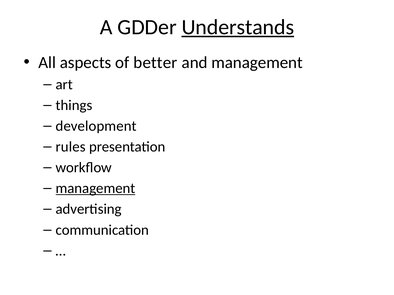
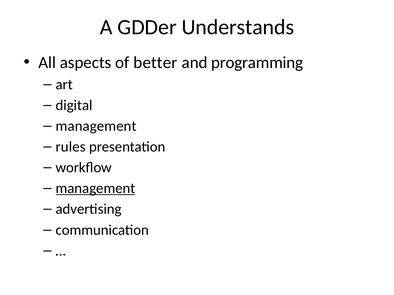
Understands underline: present -> none (238, 27)
and management: management -> programming (257, 63)
things: things -> digital (74, 105)
development: development -> management (96, 126)
